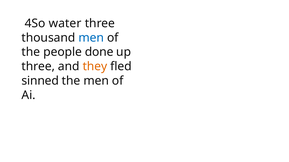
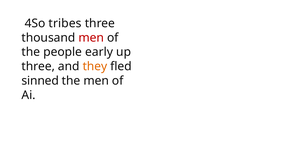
water: water -> tribes (65, 23)
men colour: blue -> red (91, 38)
done: done -> early (99, 52)
